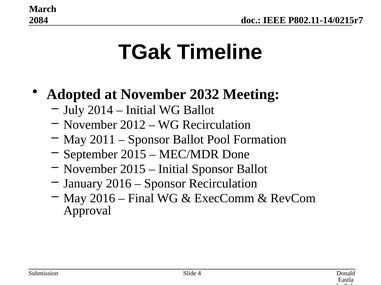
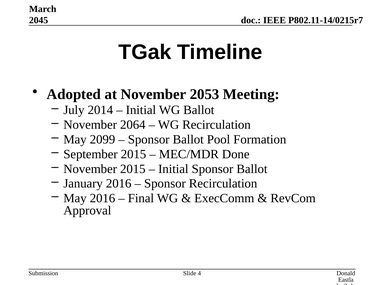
2084: 2084 -> 2045 (39, 20)
2032: 2032 -> 2053 (205, 94)
2012: 2012 -> 2064 (133, 125)
2011: 2011 -> 2099 (102, 140)
